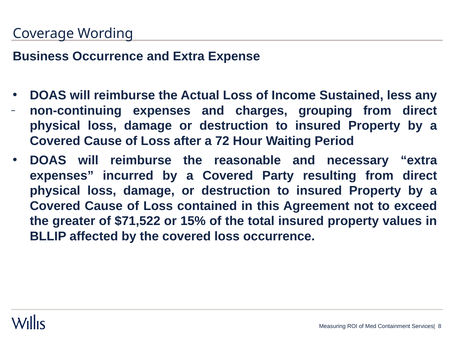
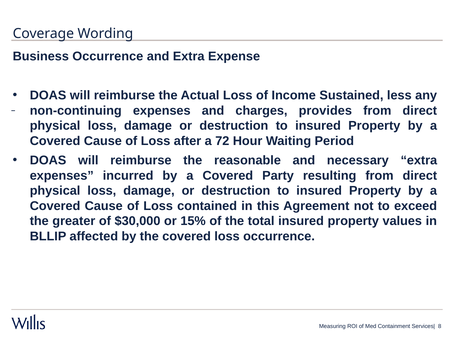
grouping: grouping -> provides (325, 111)
$71,522: $71,522 -> $30,000 (138, 221)
